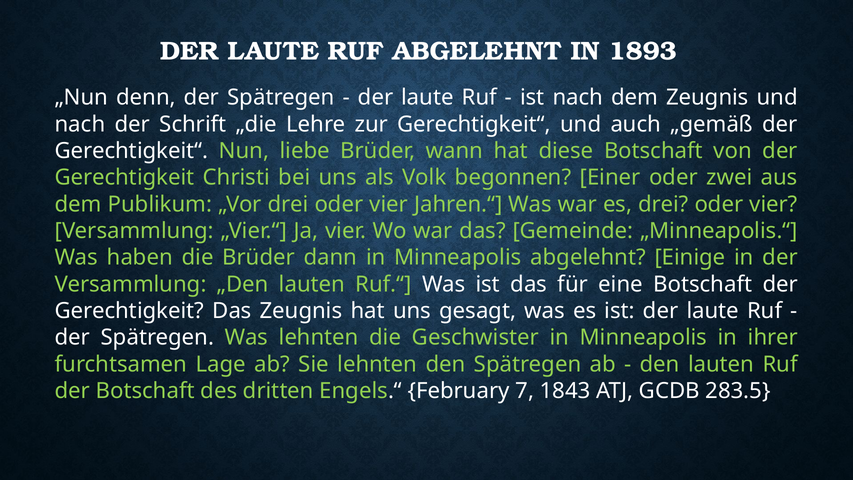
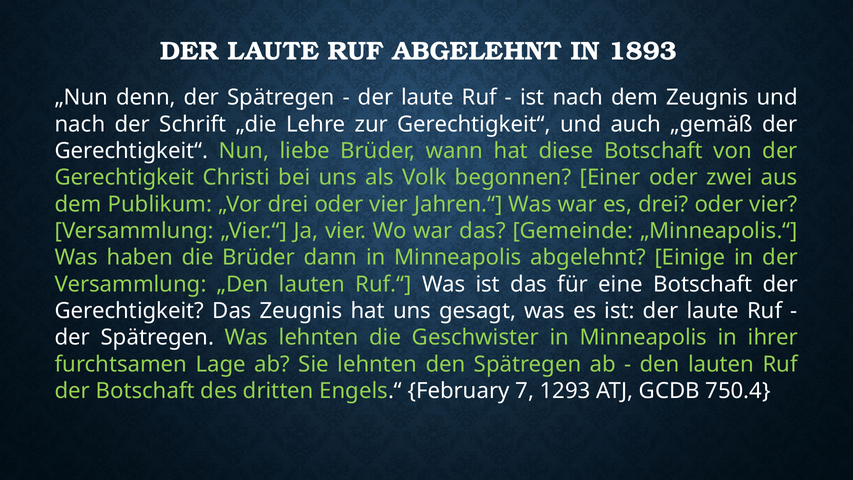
1843: 1843 -> 1293 (565, 391)
283.5: 283.5 -> 750.4 (738, 391)
